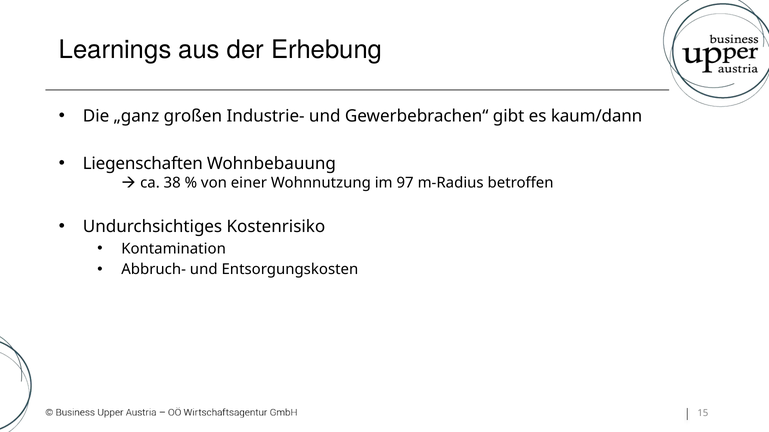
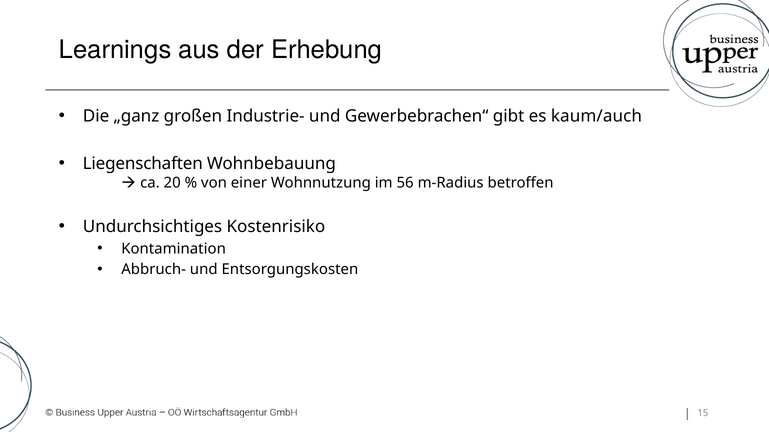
kaum/dann: kaum/dann -> kaum/auch (596, 116)
38: 38 -> 20 (172, 183)
97: 97 -> 56 (405, 183)
